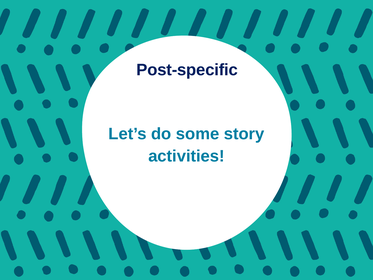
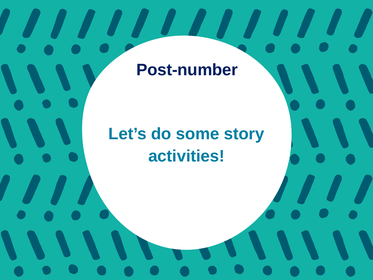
Post-specific: Post-specific -> Post-number (187, 70)
